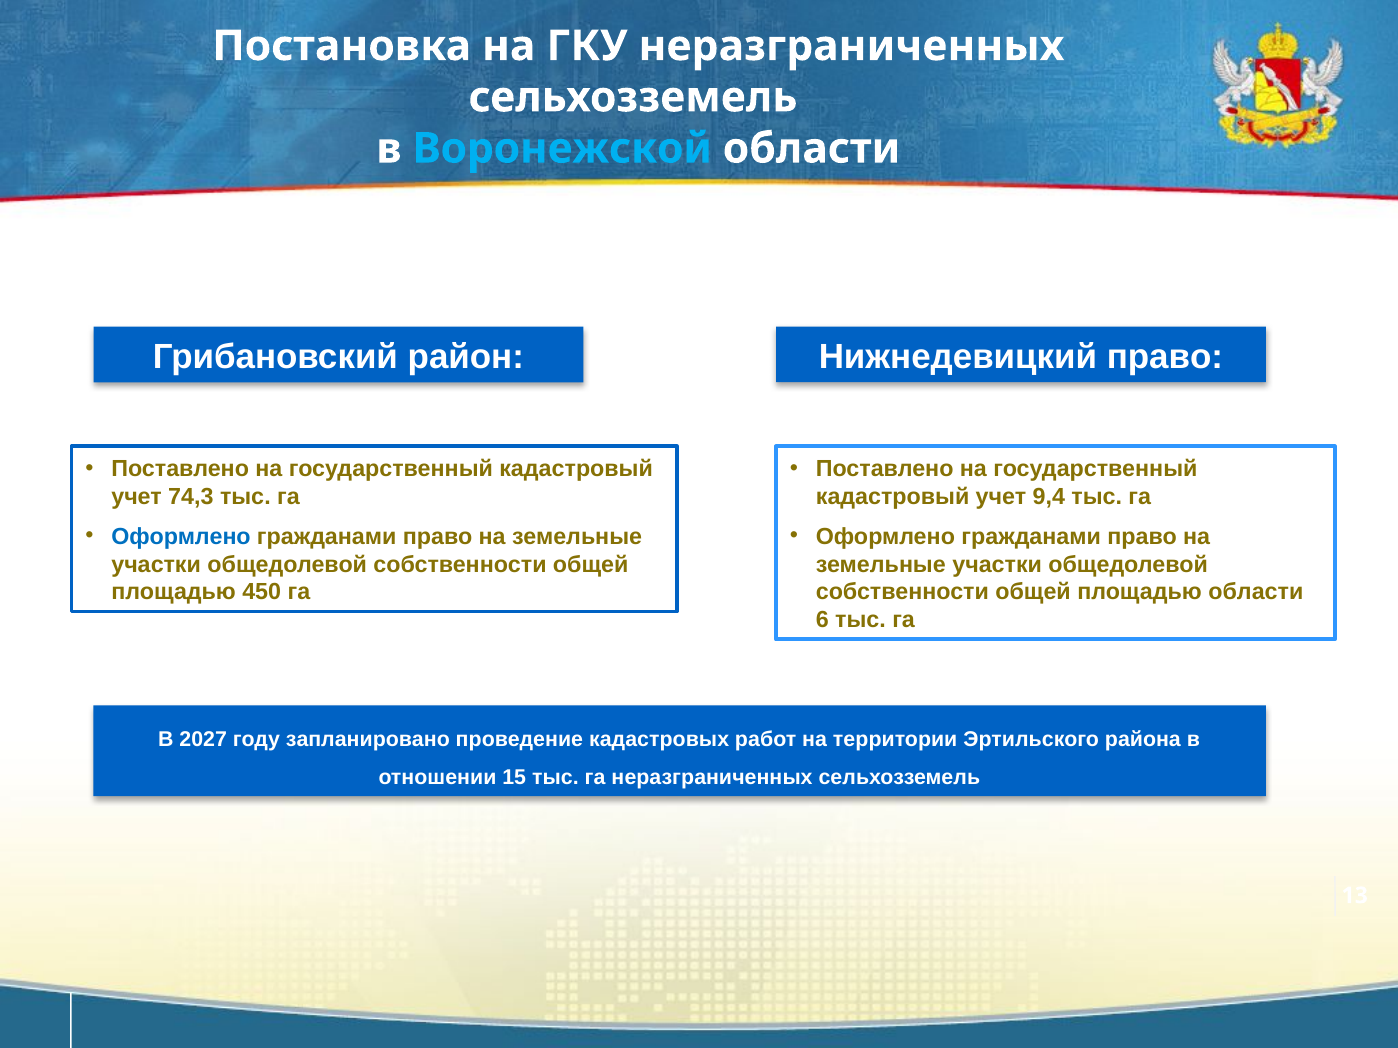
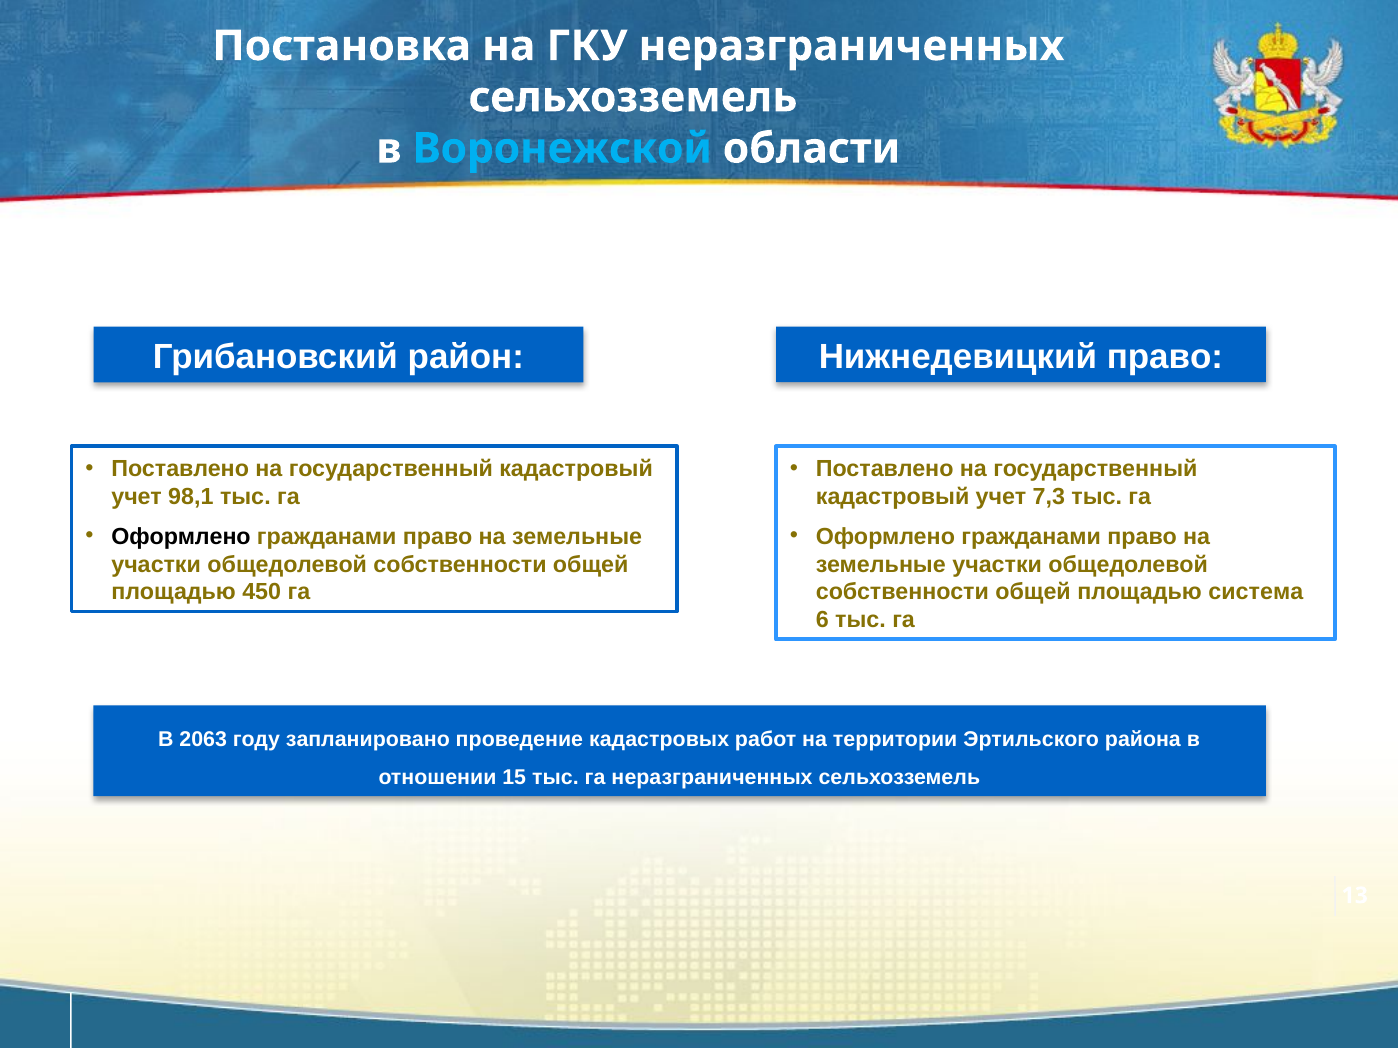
74,3: 74,3 -> 98,1 (191, 497)
9,4: 9,4 -> 7,3 (1049, 497)
Оформлено colour: blue -> black (181, 537)
площадью области: области -> система (1256, 593)
2027: 2027 -> 2063 (203, 740)
